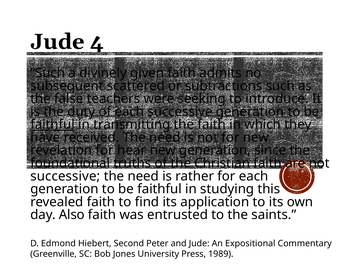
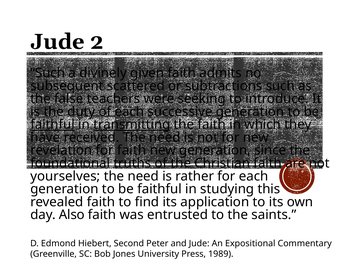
4: 4 -> 2 (97, 42)
transmitting underline: none -> present (132, 124)
for hear: hear -> faith (132, 150)
successive: successive -> yourselves (65, 176)
